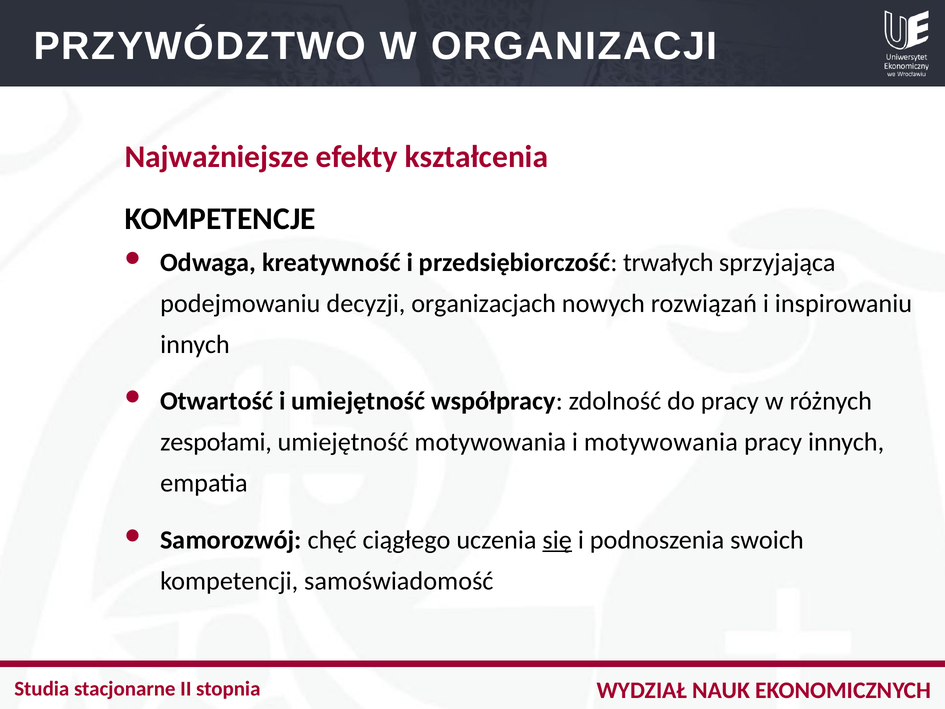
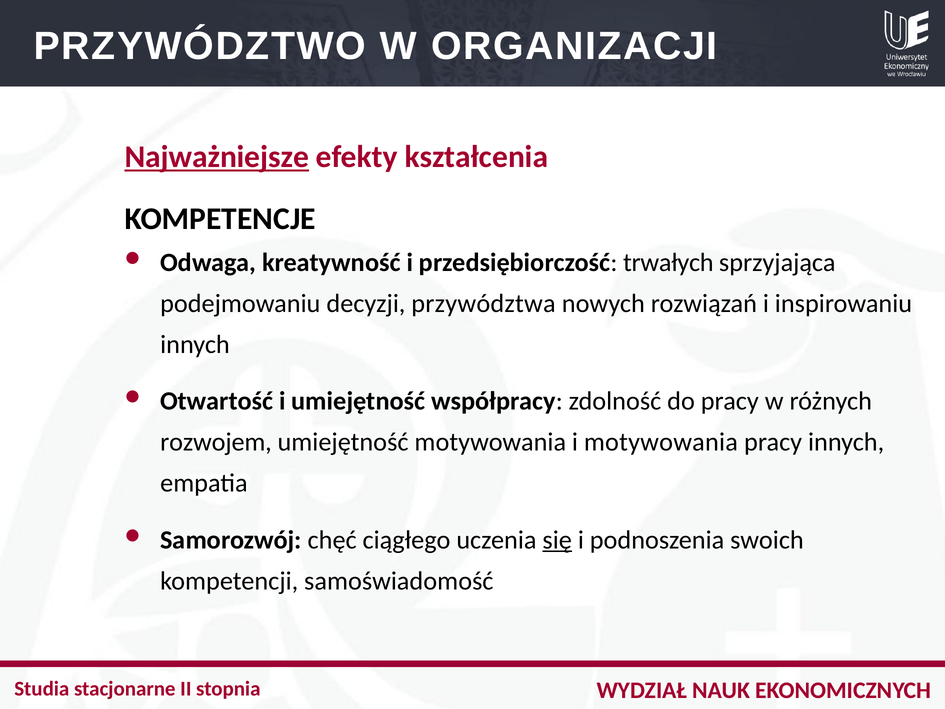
Najważniejsze underline: none -> present (217, 157)
organizacjach: organizacjach -> przywództwa (483, 303)
zespołami: zespołami -> rozwojem (216, 442)
